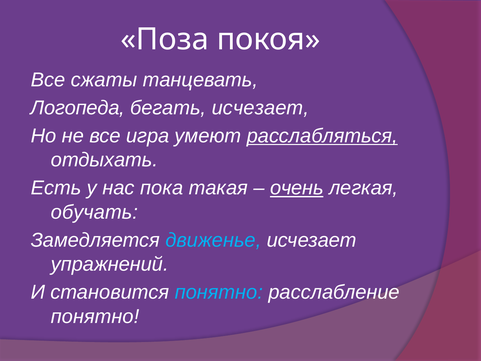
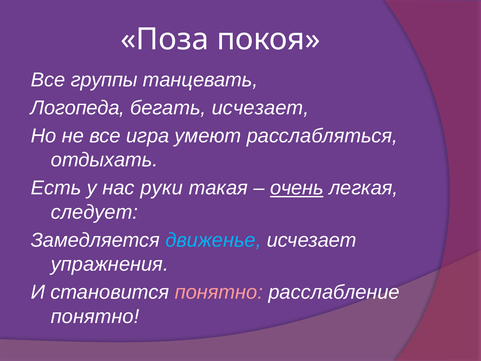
сжаты: сжаты -> группы (104, 80)
расслабляться underline: present -> none (322, 136)
пока: пока -> руки (162, 188)
обучать: обучать -> следует (94, 212)
упражнений: упражнений -> упражнения (110, 264)
понятно colour: light blue -> pink (219, 292)
